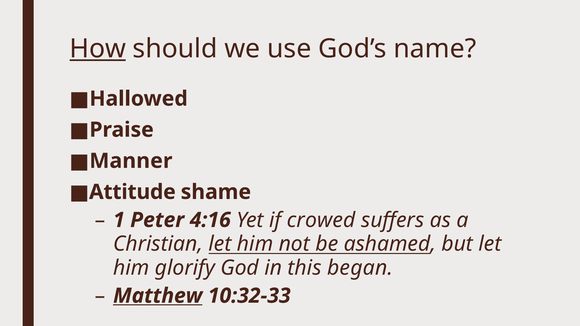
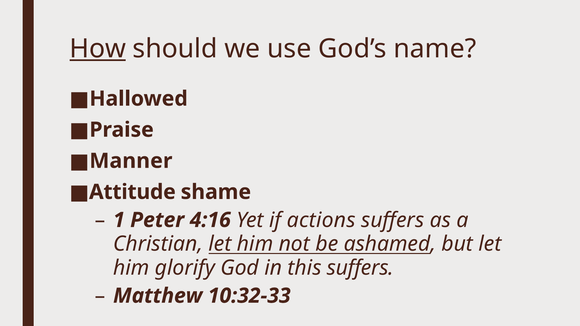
crowed: crowed -> actions (321, 220)
this began: began -> suffers (360, 268)
Matthew underline: present -> none (158, 296)
